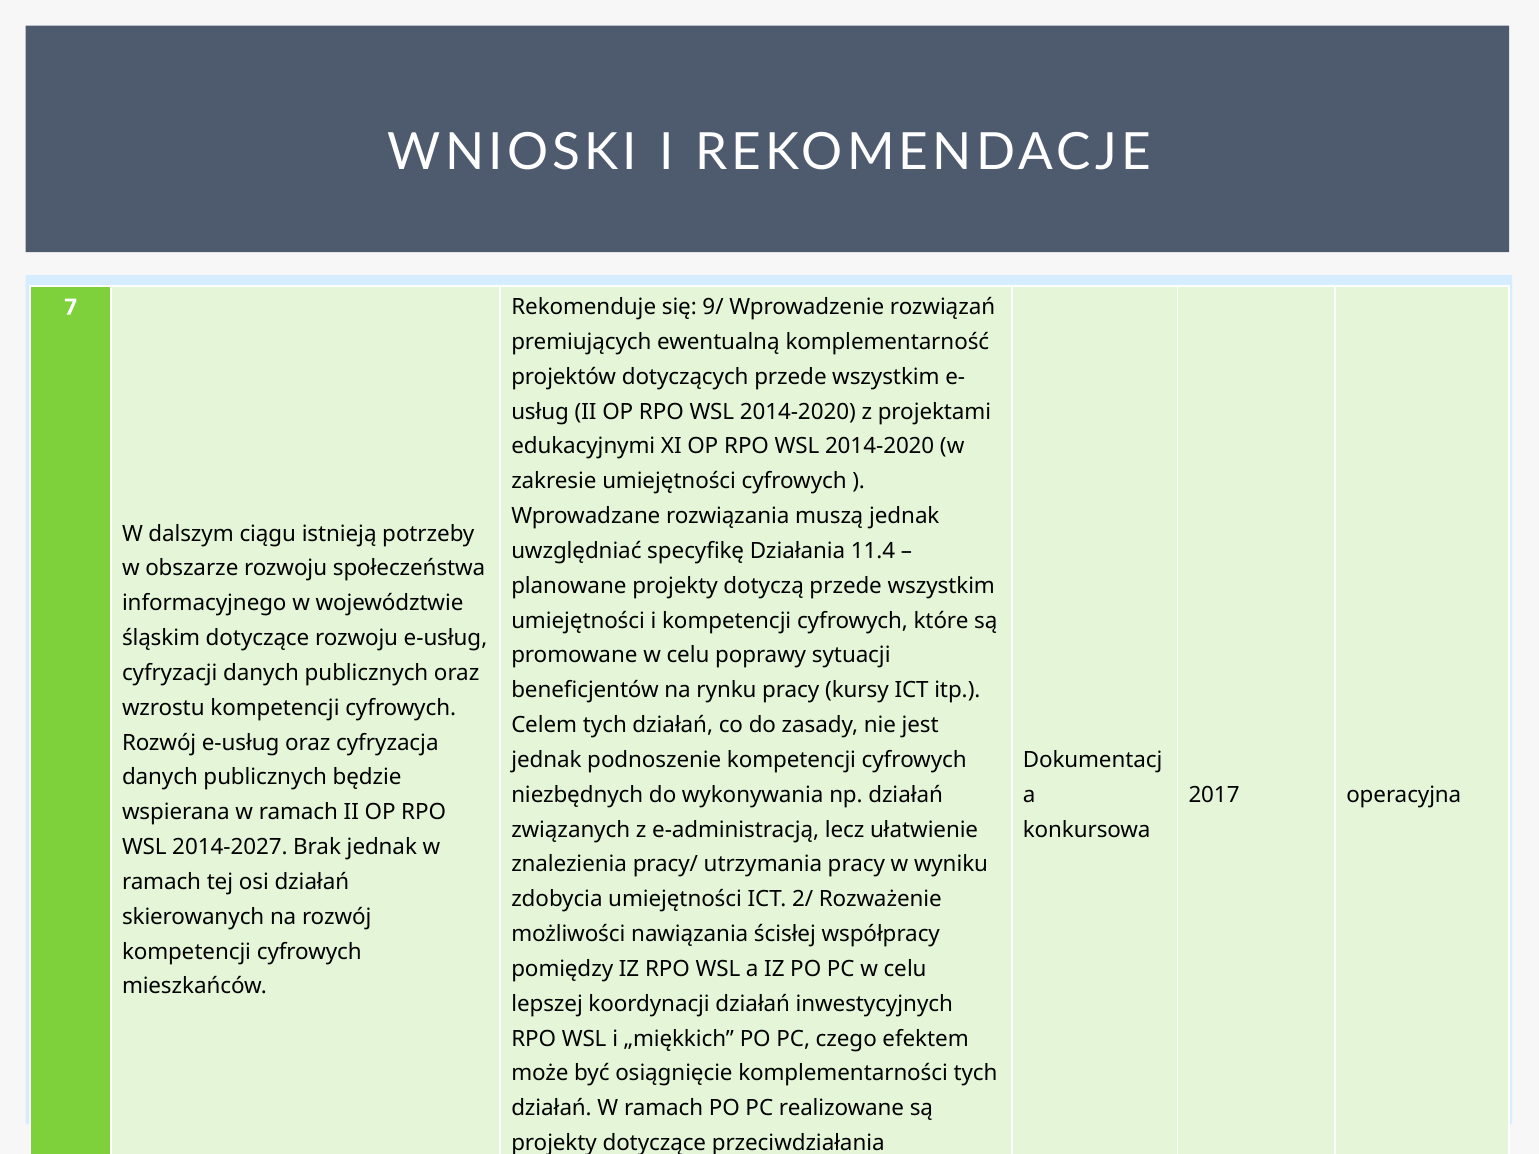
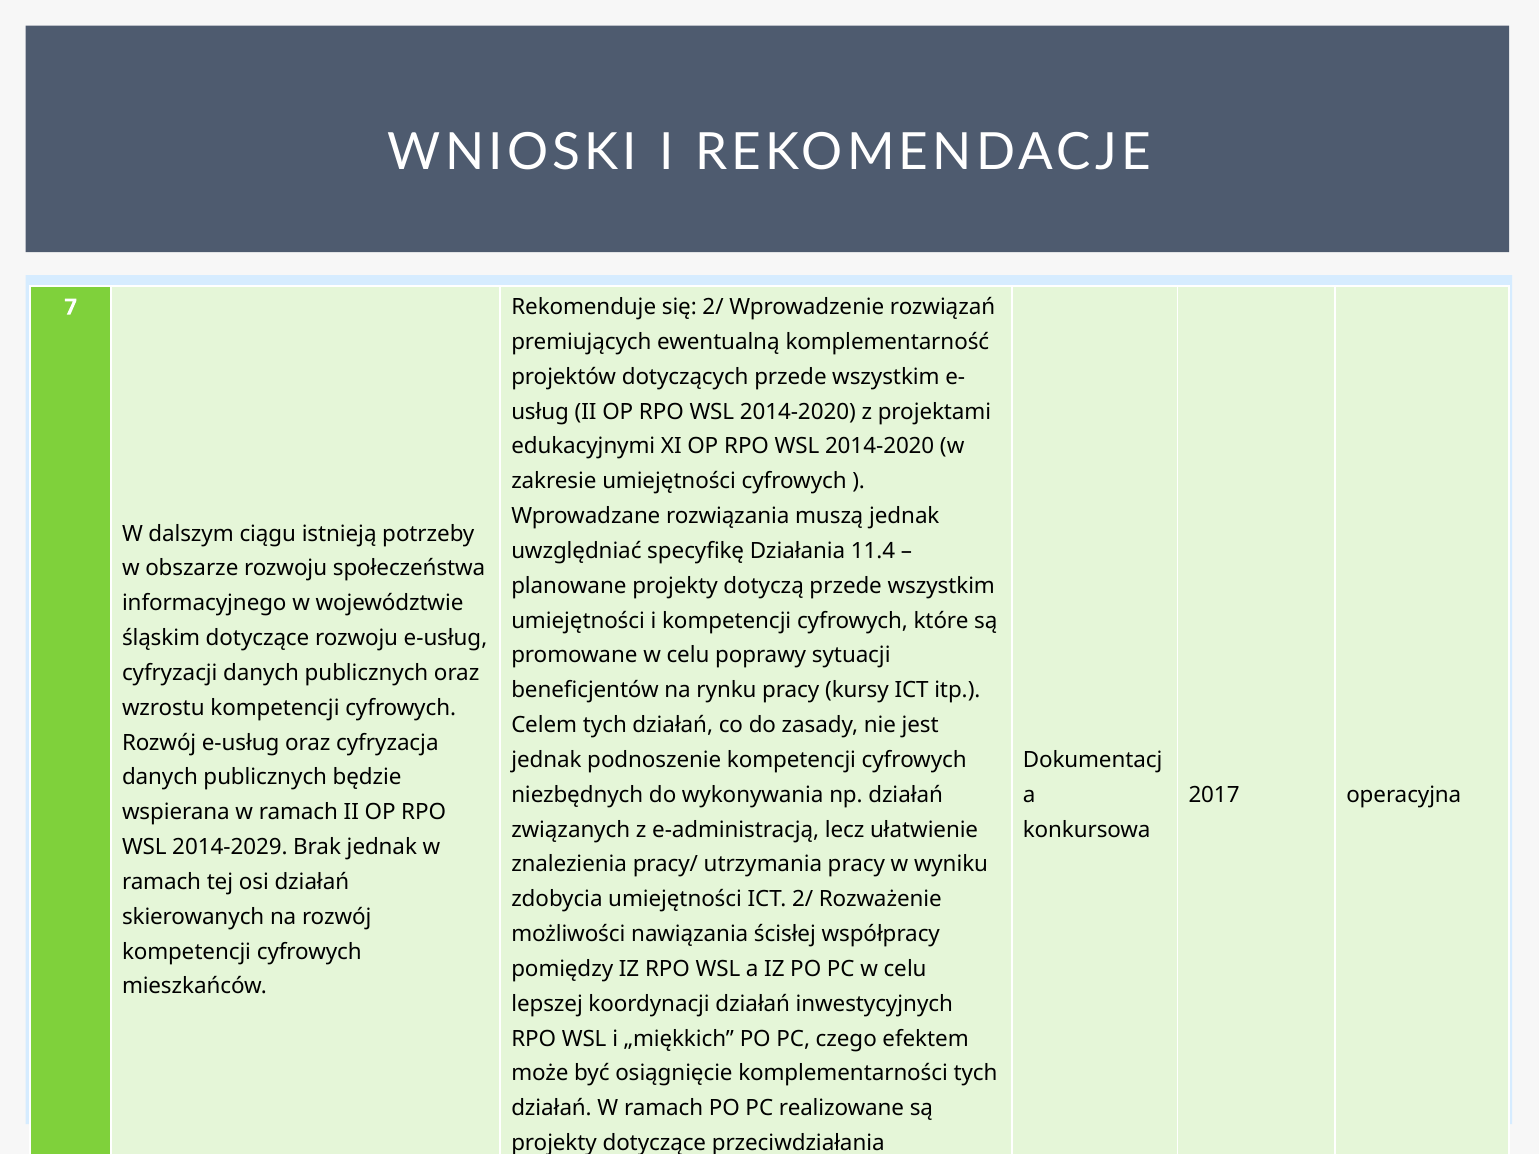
się 9/: 9/ -> 2/ (713, 307)
2014-2027: 2014-2027 -> 2014-2029 (230, 847)
